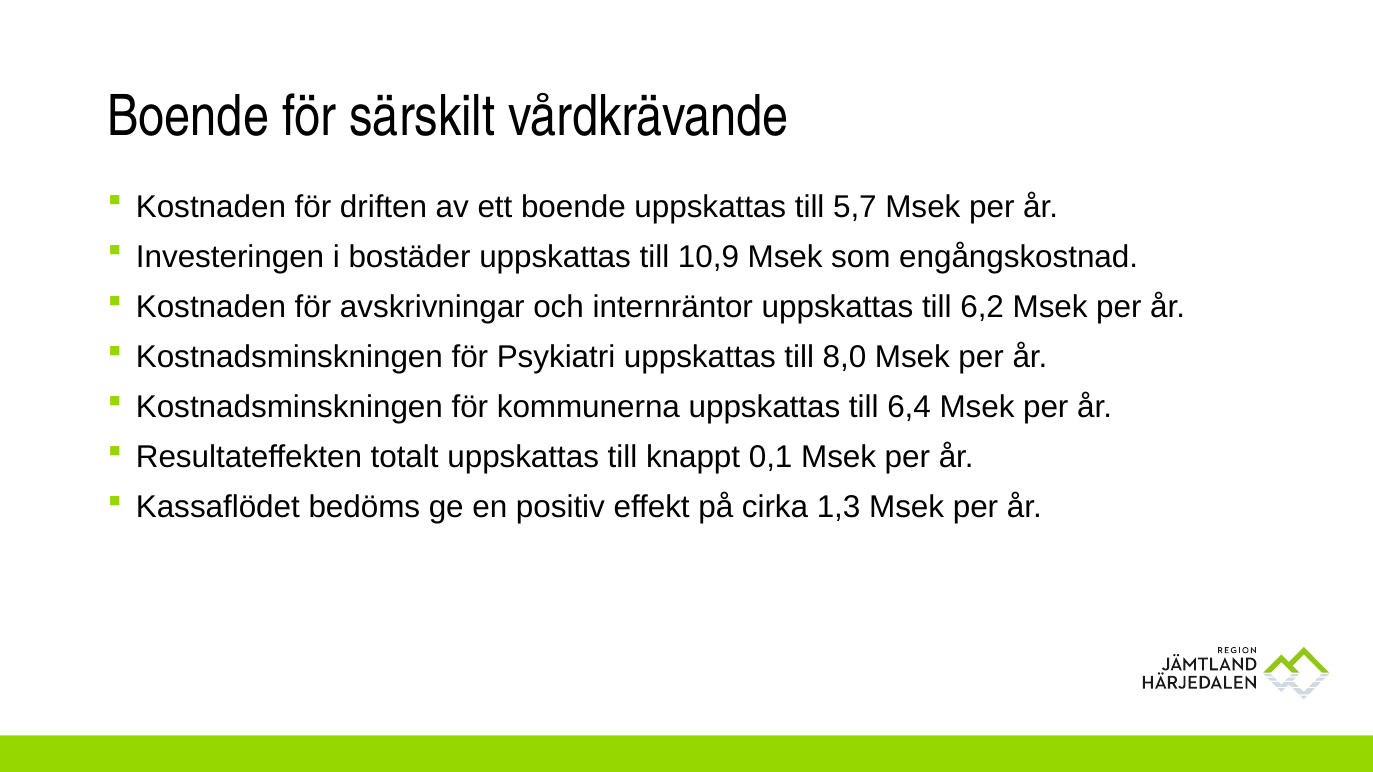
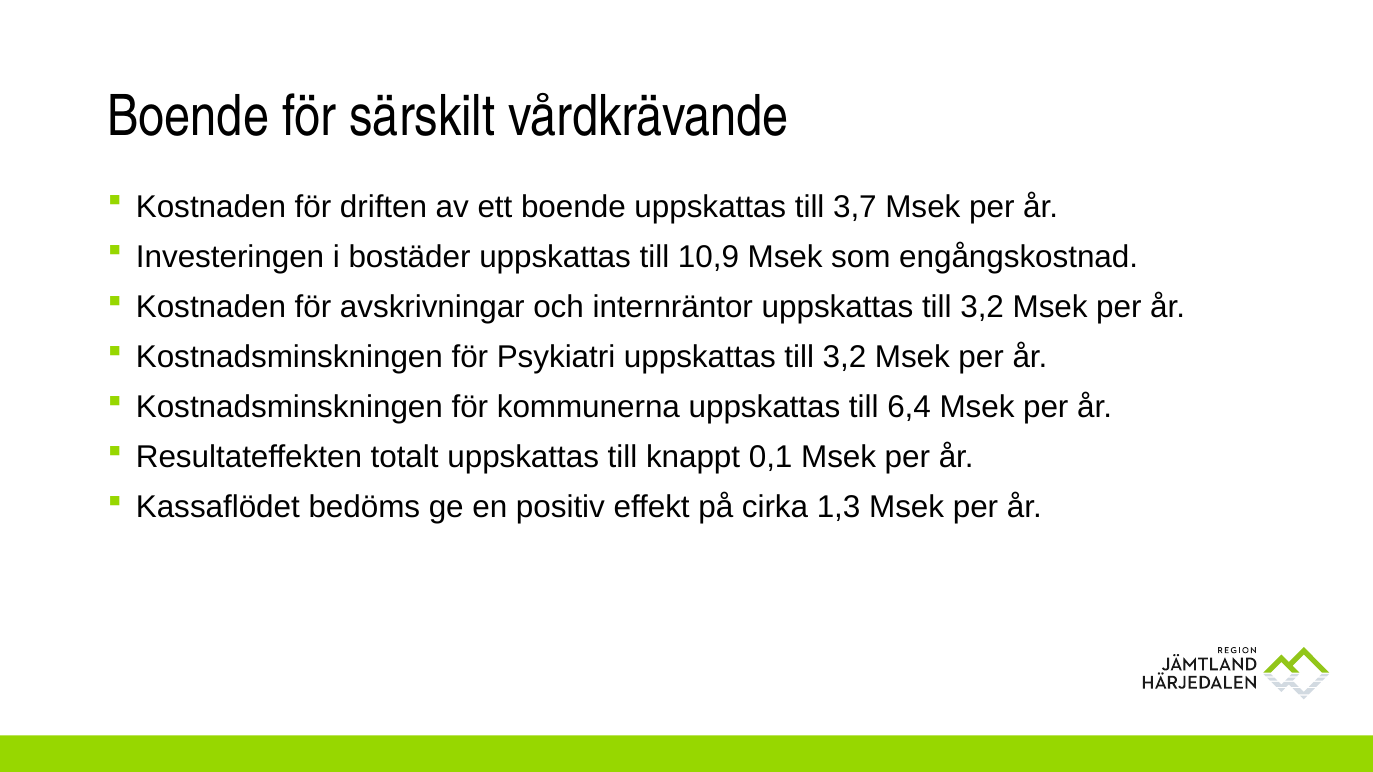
5,7: 5,7 -> 3,7 (855, 207)
internräntor uppskattas till 6,2: 6,2 -> 3,2 (982, 307)
Psykiatri uppskattas till 8,0: 8,0 -> 3,2 (844, 357)
